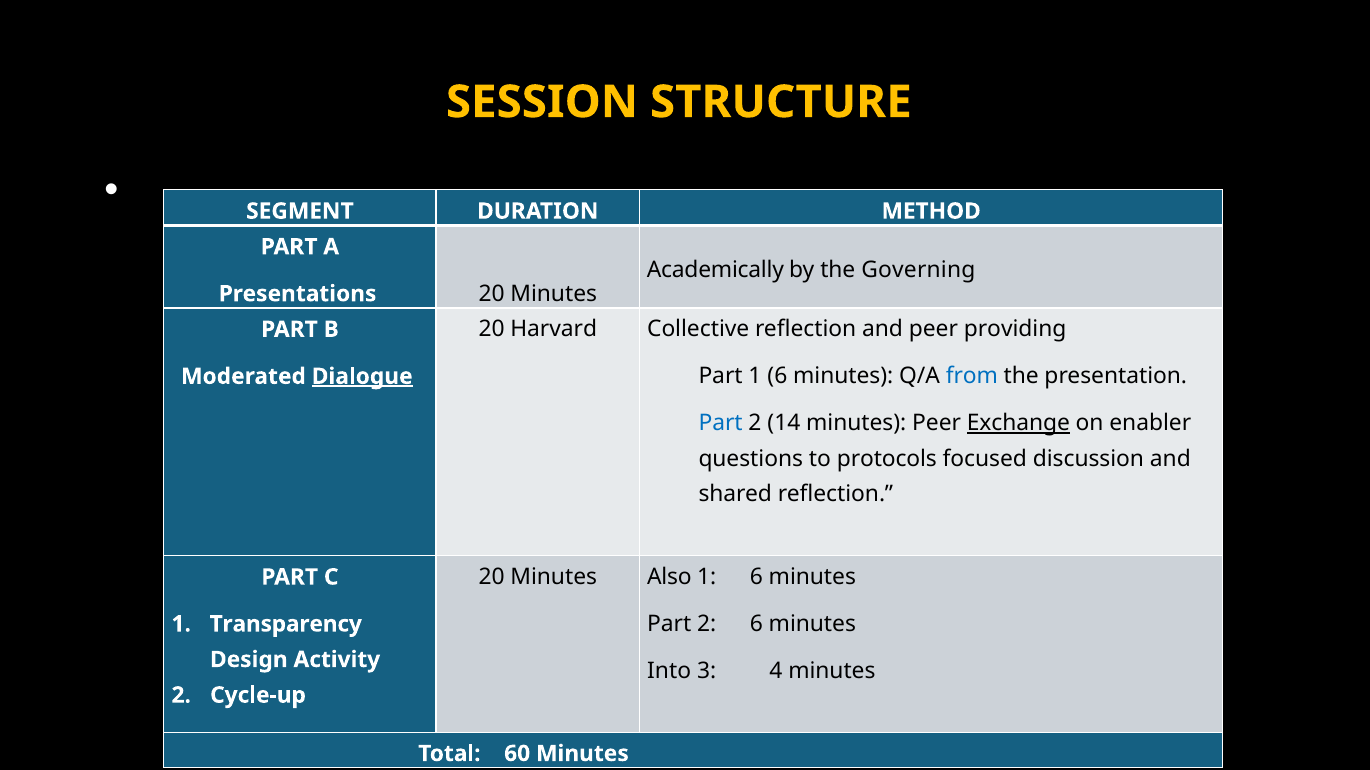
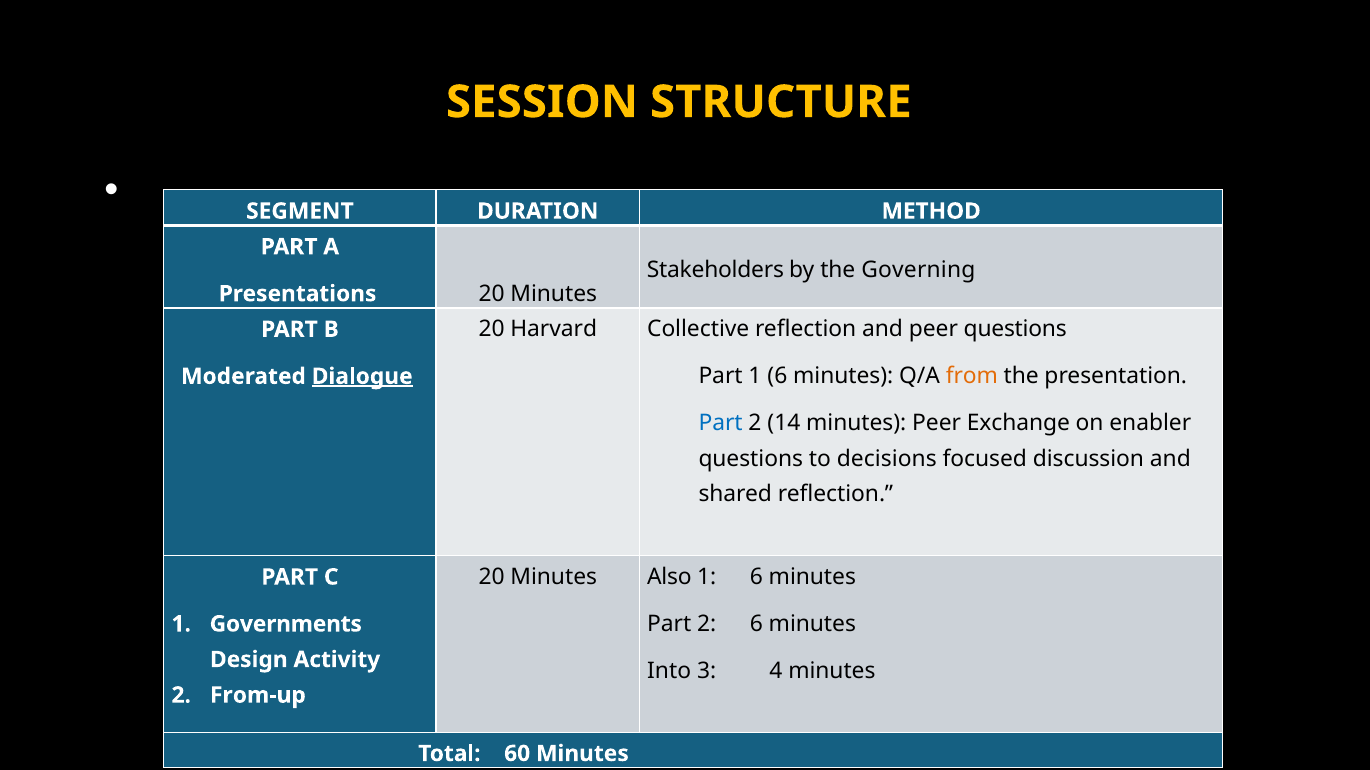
Academically: Academically -> Stakeholders (715, 270)
peer providing: providing -> questions (1015, 330)
from colour: blue -> orange (972, 377)
Exchange underline: present -> none (1018, 424)
protocols: protocols -> decisions (887, 459)
Transparency: Transparency -> Governments (286, 624)
Cycle-up: Cycle-up -> From-up (258, 696)
